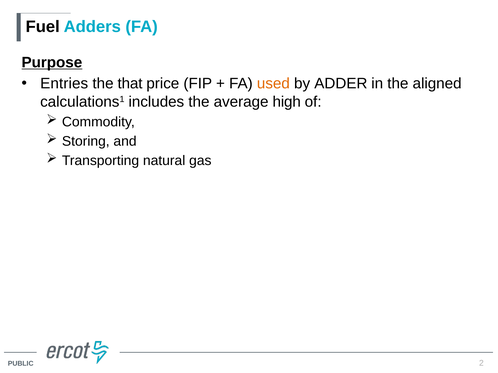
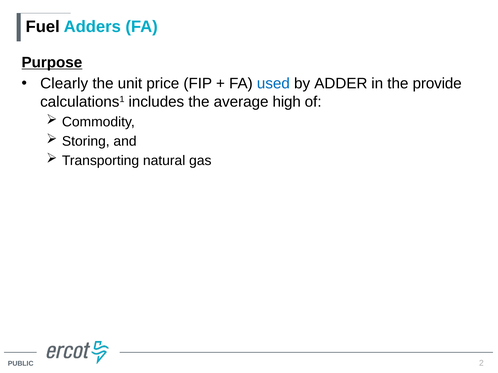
Entries: Entries -> Clearly (64, 84)
that: that -> unit (130, 84)
used colour: orange -> blue (273, 84)
aligned: aligned -> provide (437, 84)
